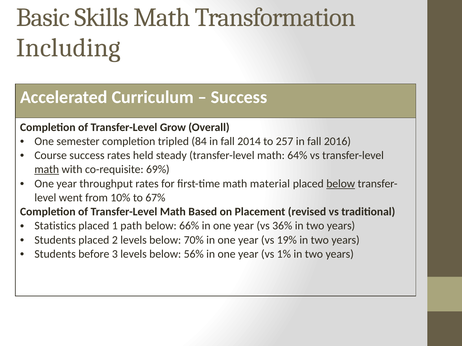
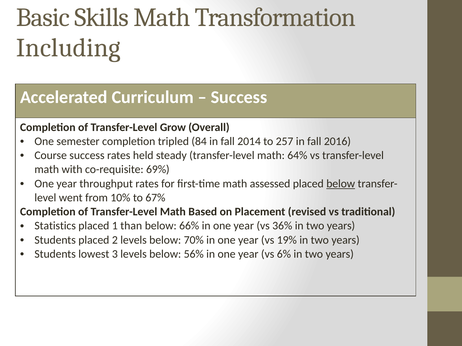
math underline: present -> none (47, 170)
material: material -> assessed (270, 184)
path: path -> than (131, 226)
before: before -> lowest (94, 254)
1%: 1% -> 6% (284, 254)
